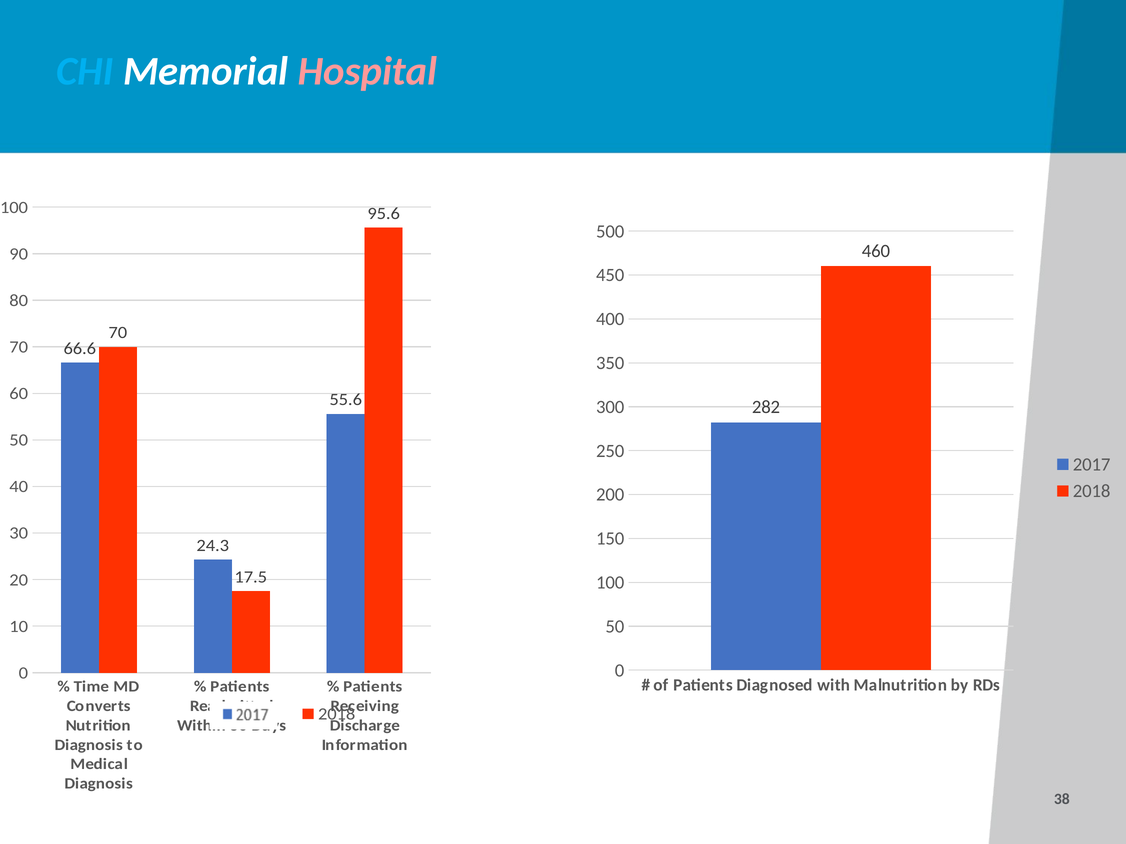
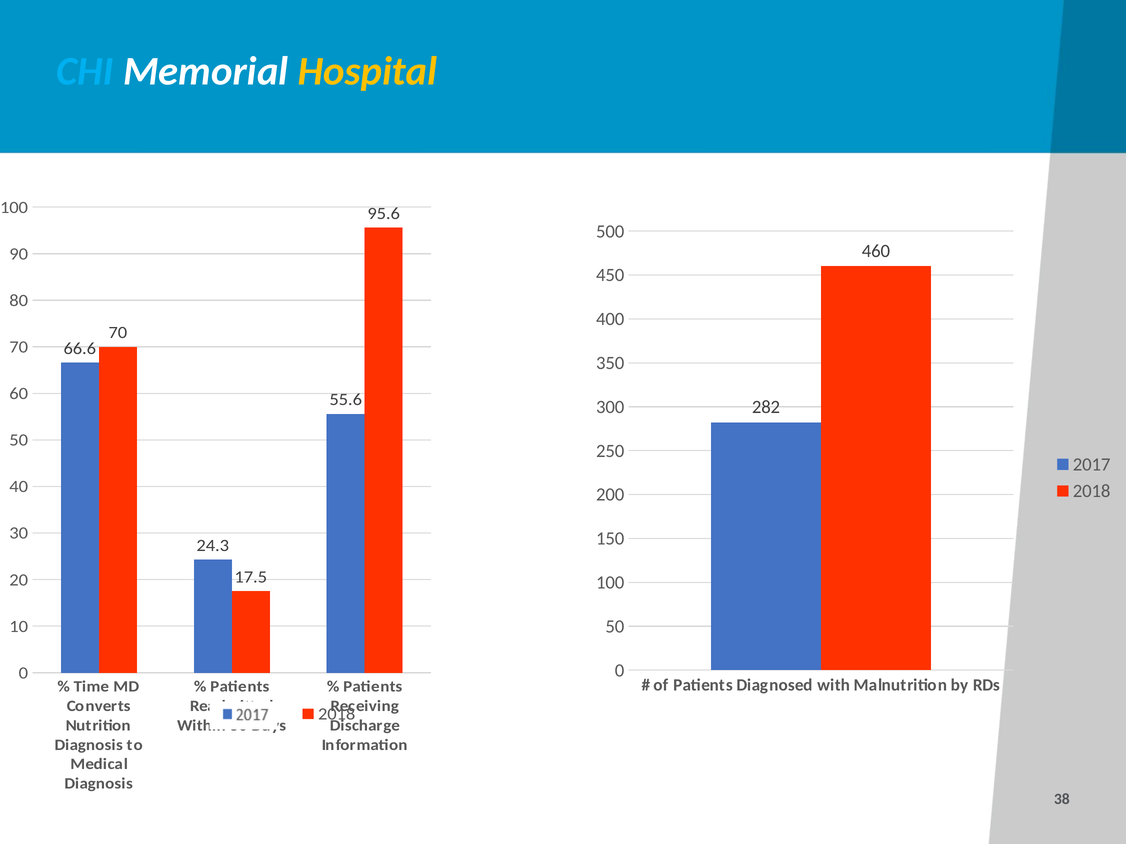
Hospital colour: pink -> yellow (368, 71)
